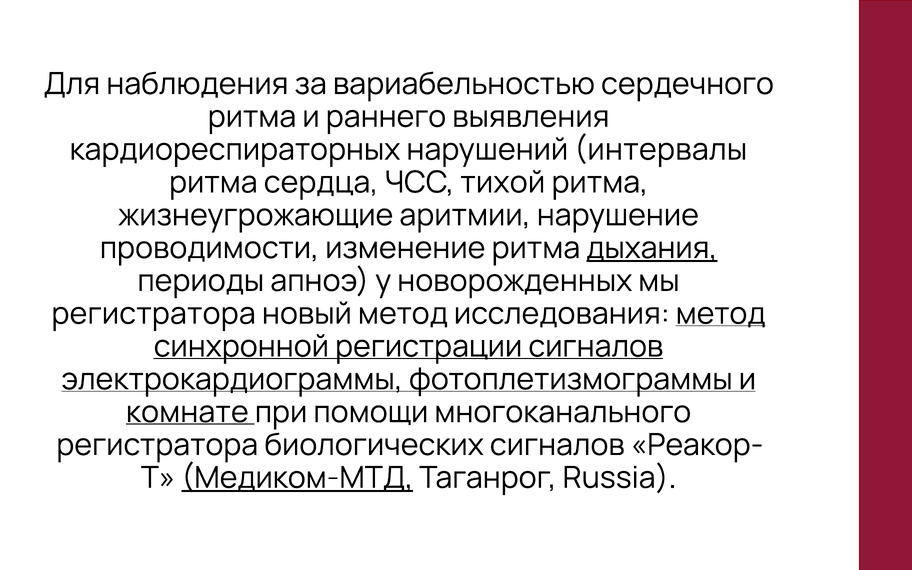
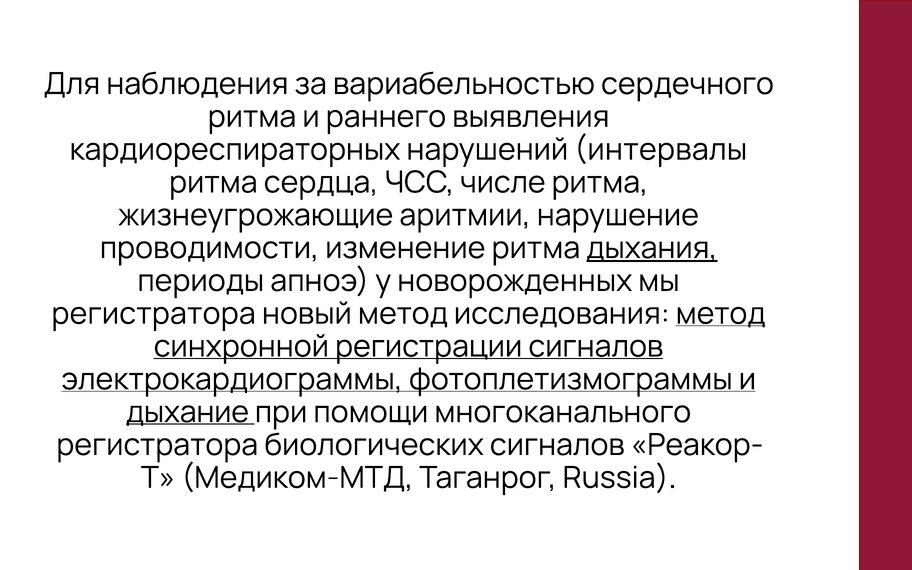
тихой: тихой -> числе (503, 182)
комнате: комнате -> дыхание (187, 412)
Медиком-МТД underline: present -> none (297, 478)
